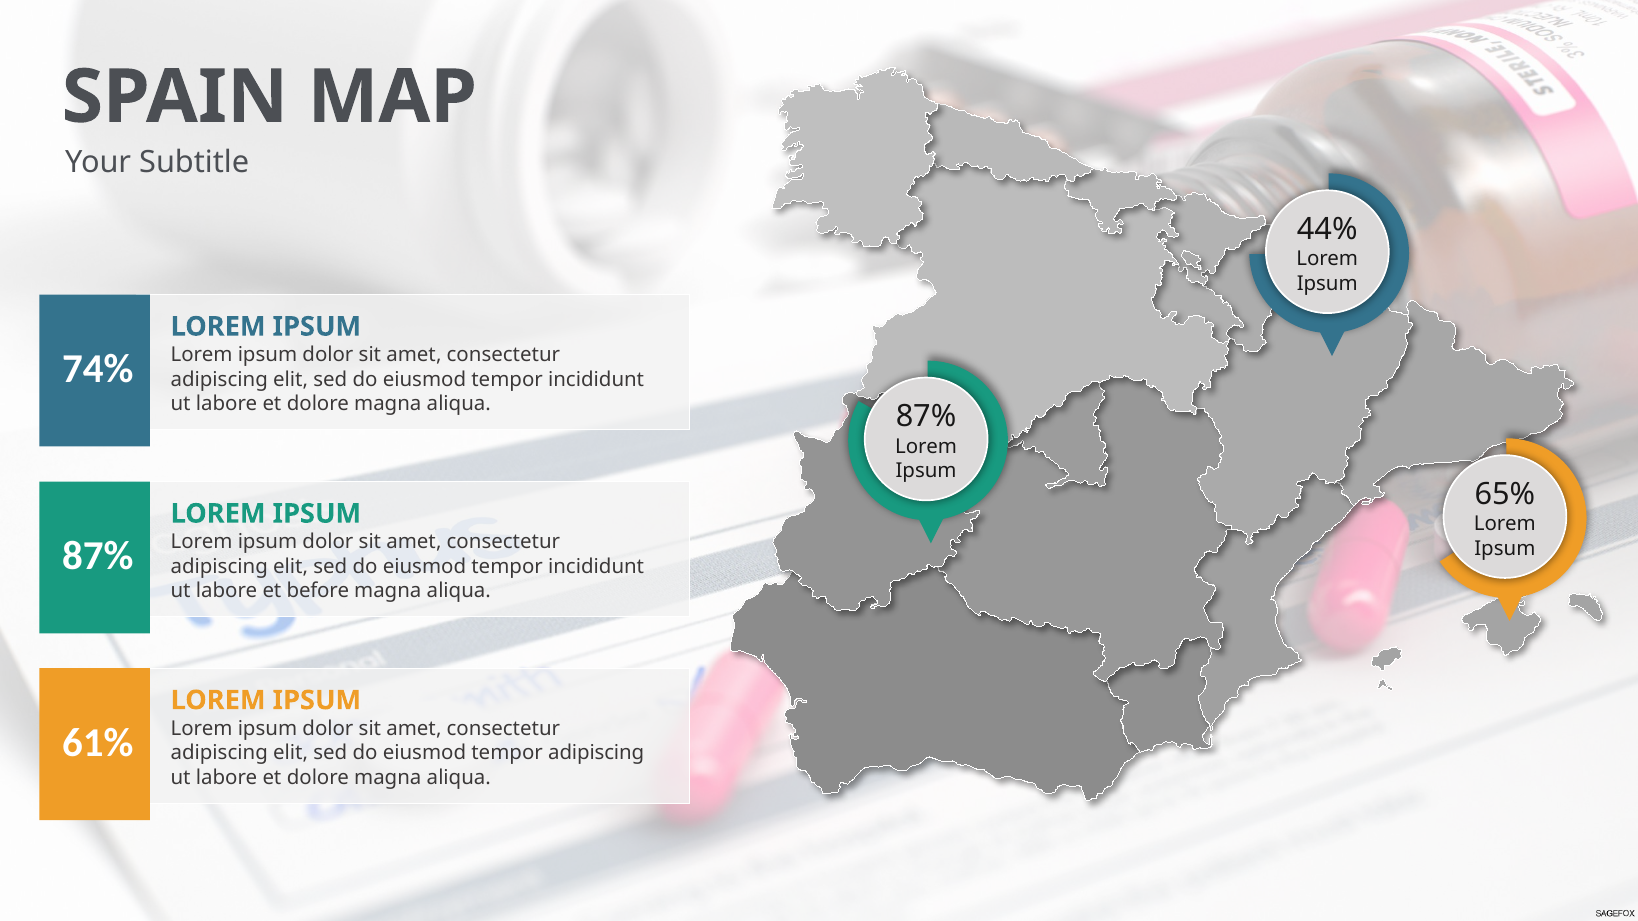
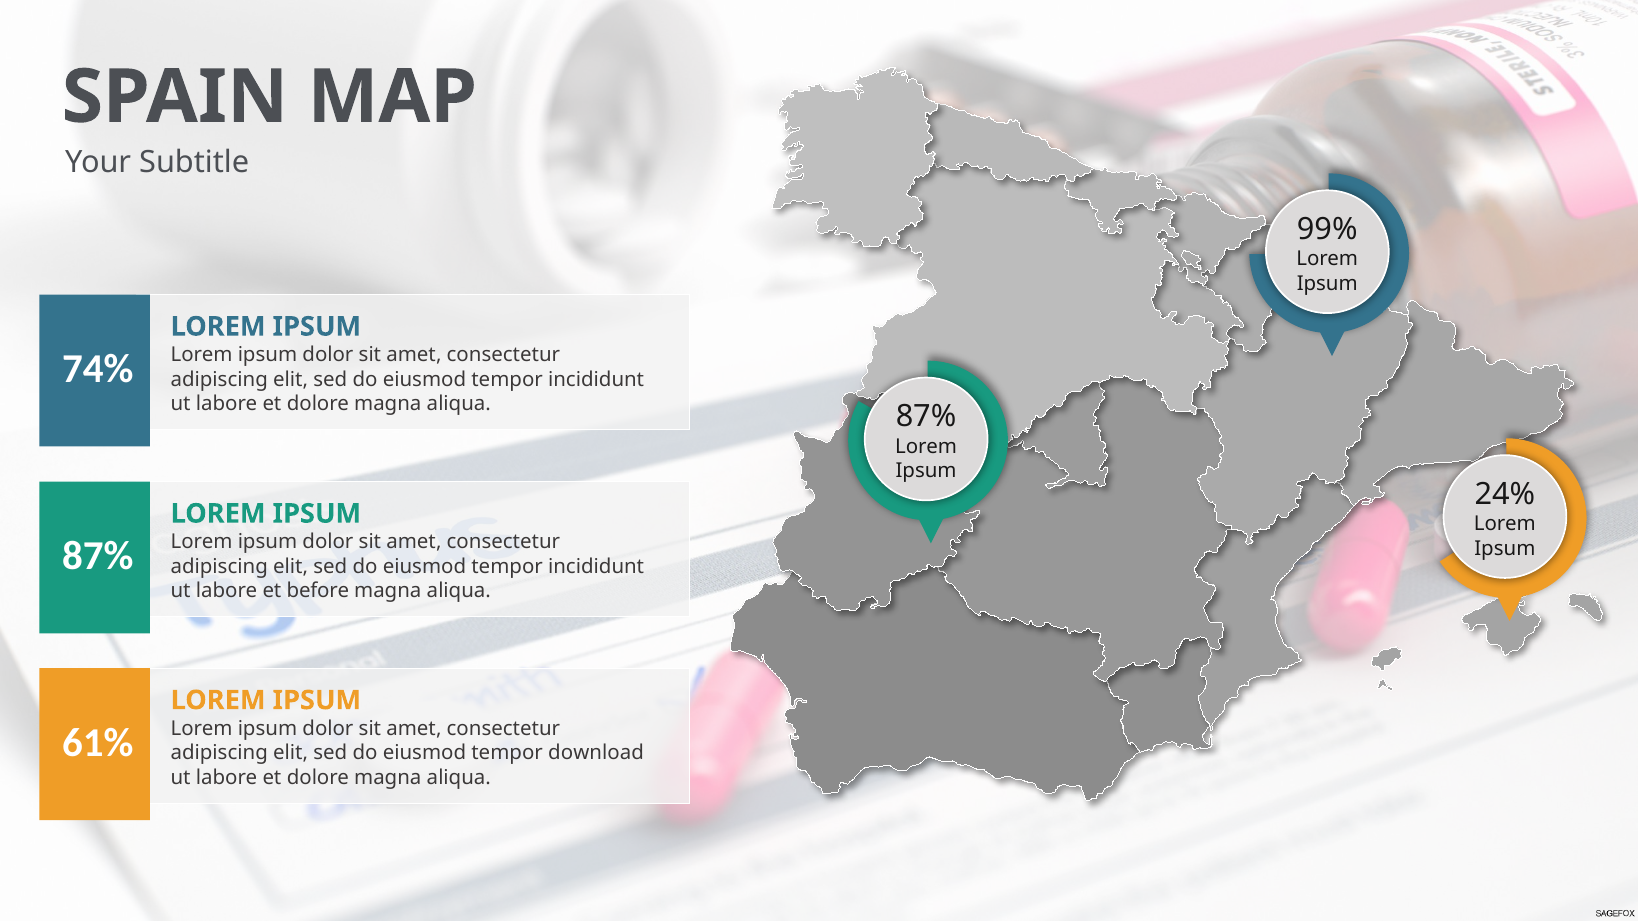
44%: 44% -> 99% (1327, 229)
65%: 65% -> 24% (1505, 494)
tempor adipiscing: adipiscing -> download (596, 753)
